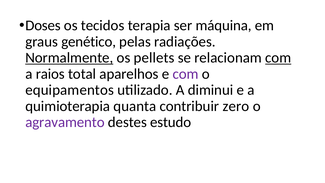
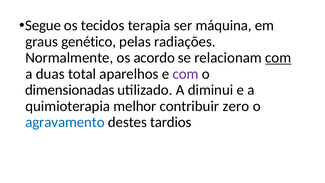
Doses: Doses -> Segue (43, 25)
Normalmente underline: present -> none (69, 58)
pellets: pellets -> acordo (154, 58)
raios: raios -> duas (50, 74)
equipamentos: equipamentos -> dimensionadas (70, 90)
quanta: quanta -> melhor (135, 106)
agravamento colour: purple -> blue (65, 122)
estudo: estudo -> tardios (171, 122)
